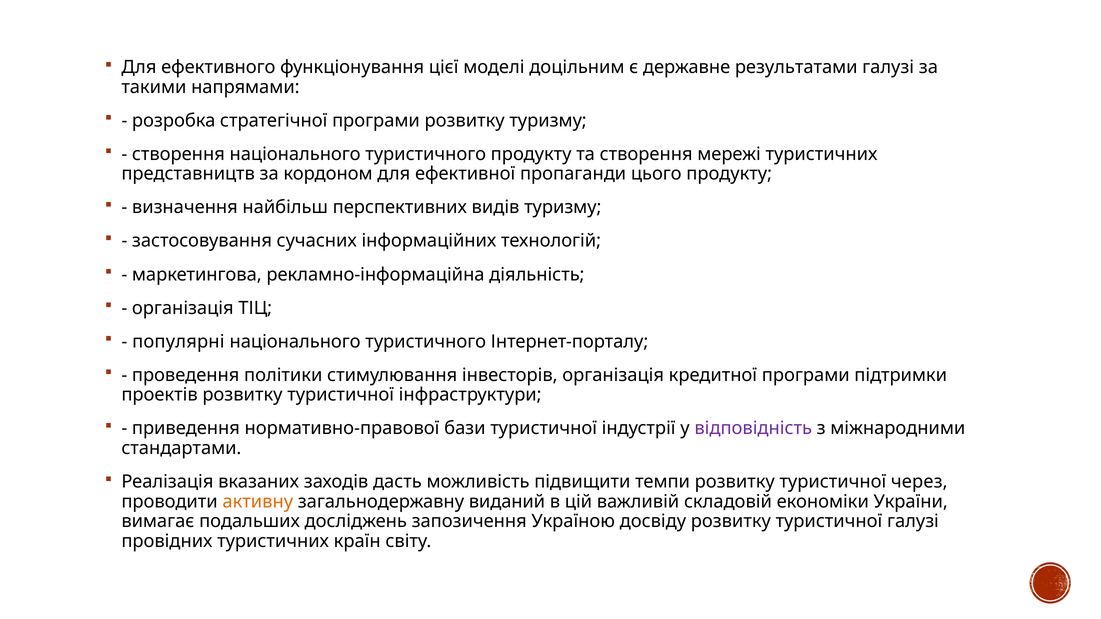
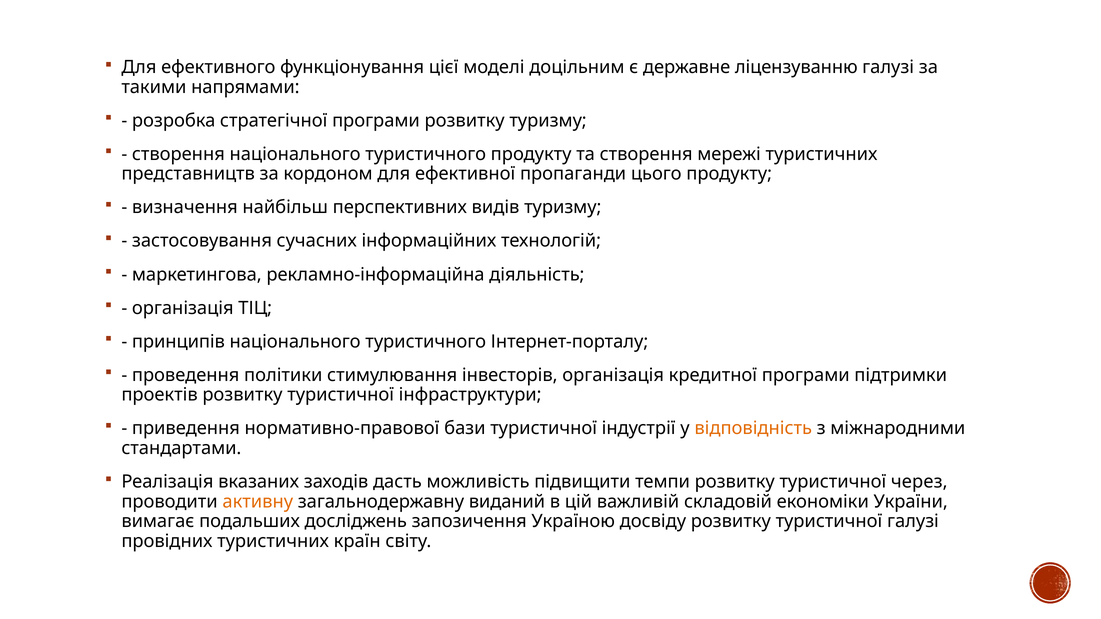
результатами: результатами -> ліцензуванню (796, 67)
популярні: популярні -> принципів (178, 342)
відповідність colour: purple -> orange (753, 429)
